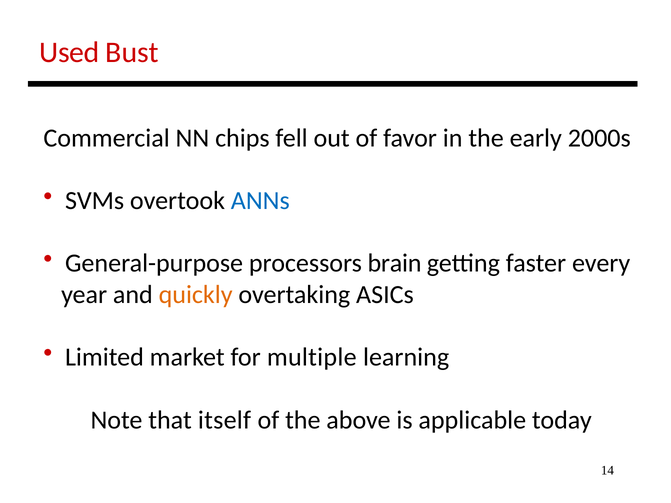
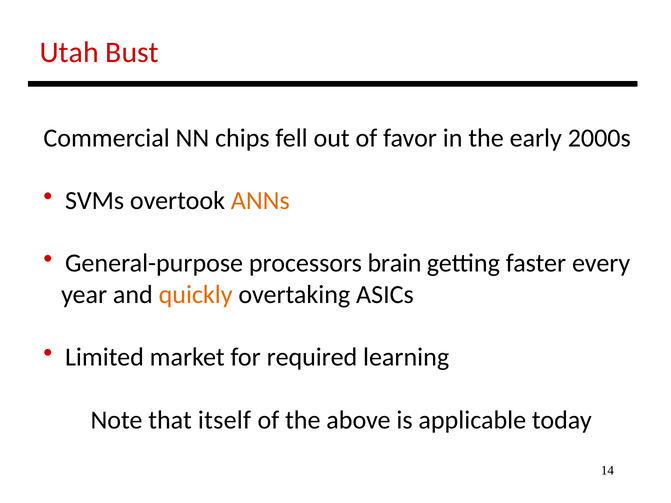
Used: Used -> Utah (69, 52)
ANNs colour: blue -> orange (260, 201)
multiple: multiple -> required (312, 358)
